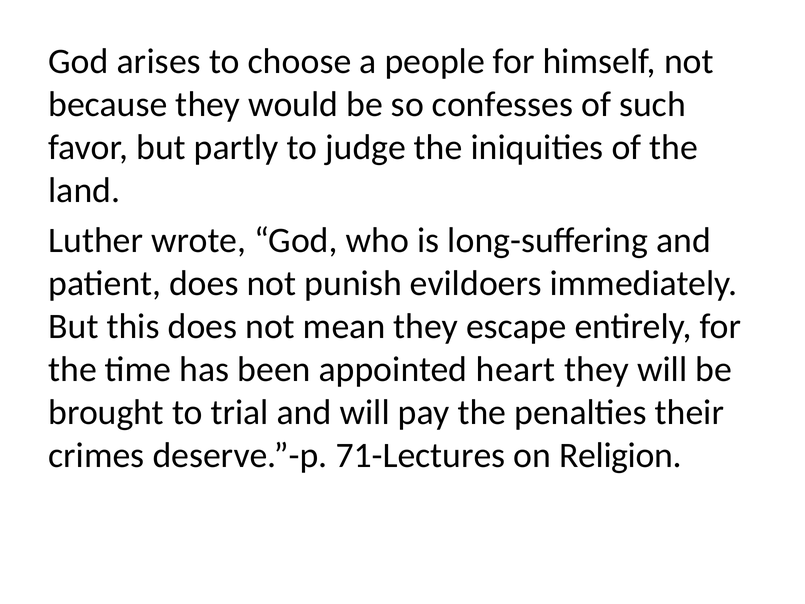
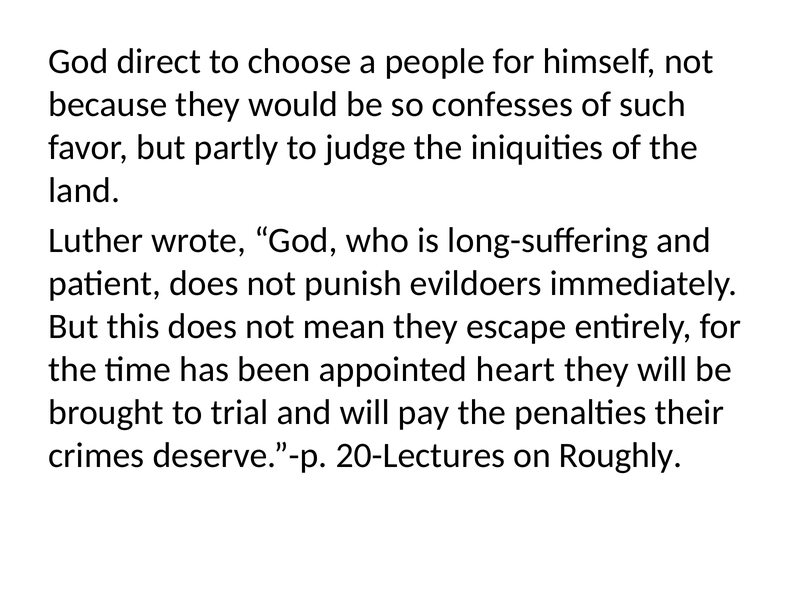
arises: arises -> direct (159, 62)
71-Lectures: 71-Lectures -> 20-Lectures (420, 455)
Religion: Religion -> Roughly (620, 455)
